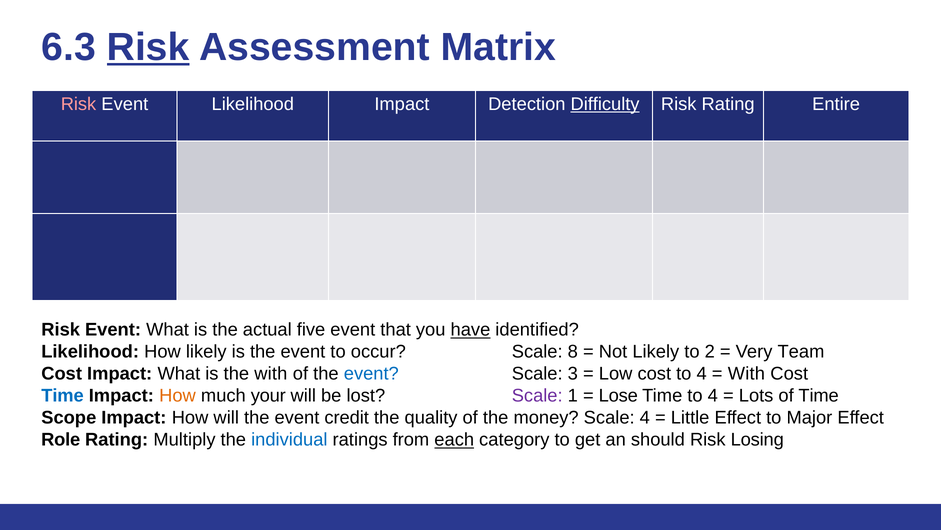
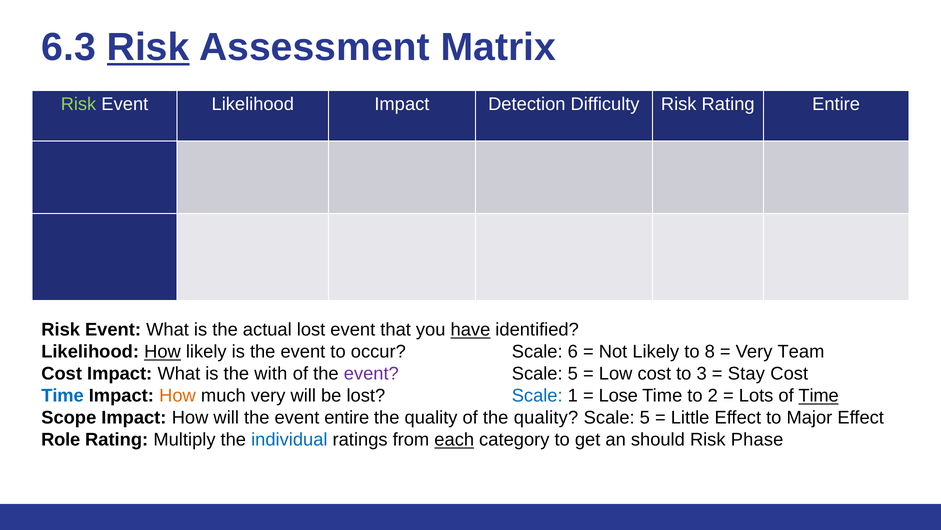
Risk colour: pink -> light green (79, 104)
Difficulty underline: present -> none (605, 104)
actual five: five -> lost (311, 330)
How underline: none -> present (162, 352)
8: 8 -> 6 (573, 352)
2: 2 -> 8 (710, 352)
event colour: blue -> purple (371, 373)
3: 3 -> 5 (573, 373)
cost to 4: 4 -> 3 (702, 373)
With: With -> Stay (746, 373)
much your: your -> very (268, 395)
Scale colour: purple -> blue (537, 395)
Time to 4: 4 -> 2 (713, 395)
Time underline: none -> present (819, 395)
event credit: credit -> entire (347, 417)
of the money: money -> quality (546, 417)
4: 4 -> 5 (645, 417)
Losing: Losing -> Phase (757, 439)
